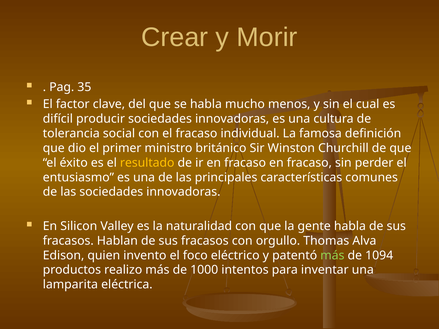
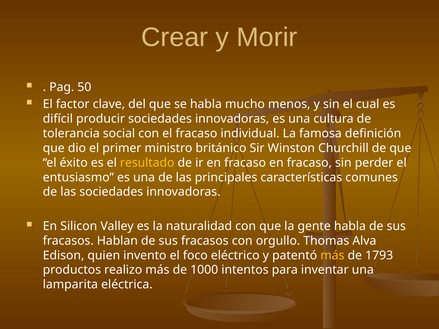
35: 35 -> 50 (84, 87)
más colour: light green -> yellow (332, 256)
1094: 1094 -> 1793 (379, 256)
